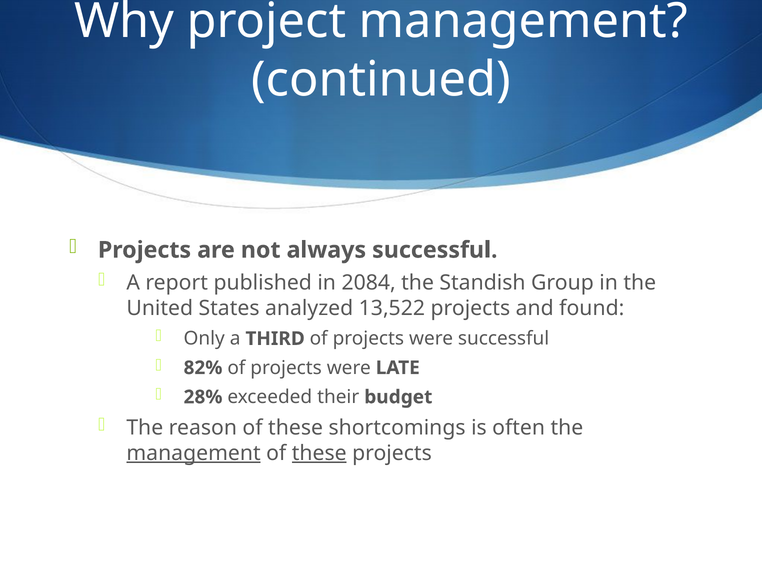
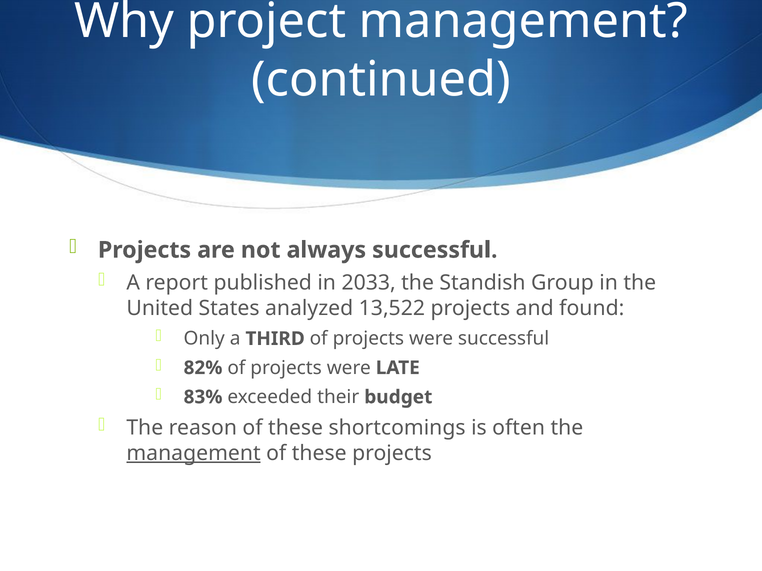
2084: 2084 -> 2033 (369, 283)
28%: 28% -> 83% (203, 397)
these underline: present -> none (319, 453)
